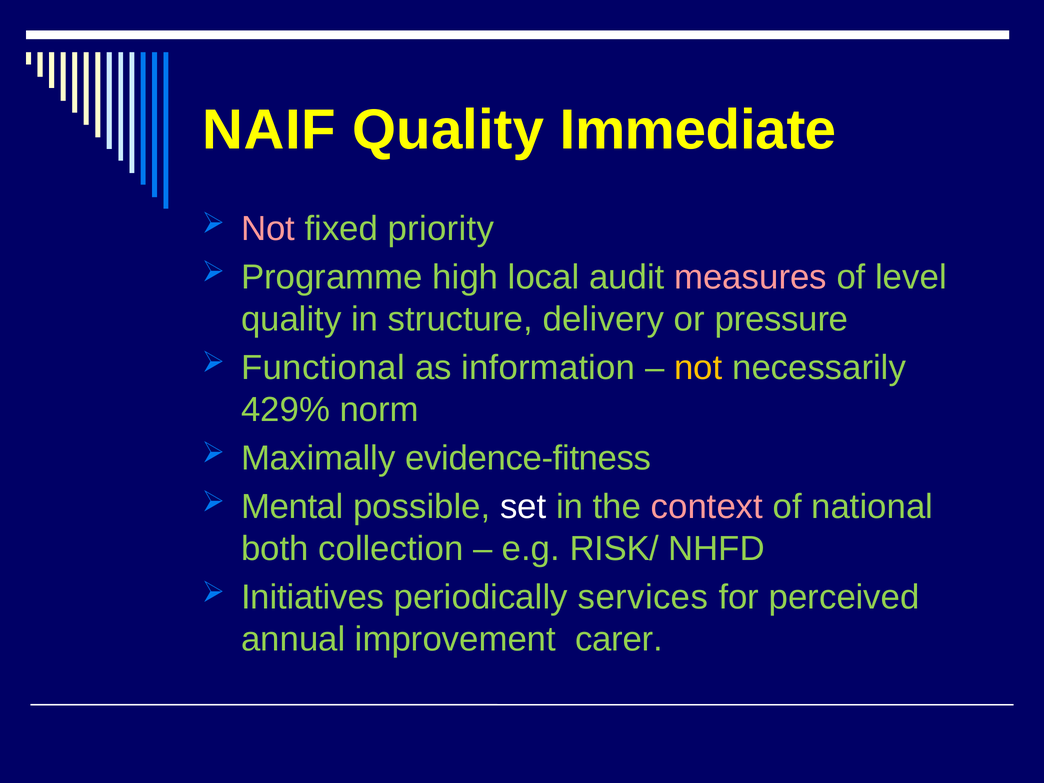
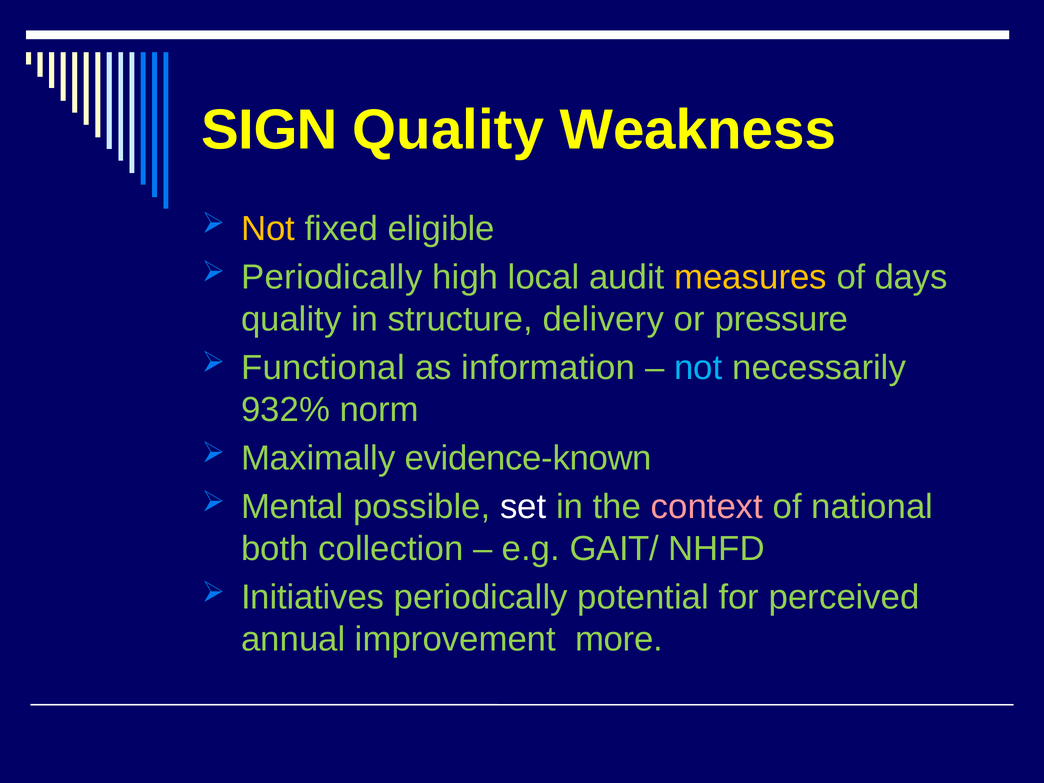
NAIF: NAIF -> SIGN (270, 130)
Immediate: Immediate -> Weakness (698, 130)
Not colour: pink -> yellow (268, 229)
priority: priority -> eligible (441, 229)
Programme: Programme -> Periodically (332, 277)
measures colour: pink -> yellow (751, 277)
level: level -> days (911, 277)
not colour: yellow -> light blue (698, 368)
429%: 429% -> 932% (285, 410)
evidence-fitness: evidence-fitness -> evidence-known (528, 458)
RISK/: RISK/ -> GAIT/ (614, 549)
services: services -> potential (643, 597)
carer: carer -> more (619, 639)
